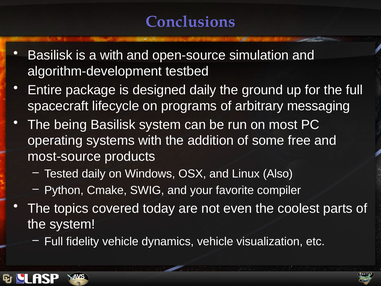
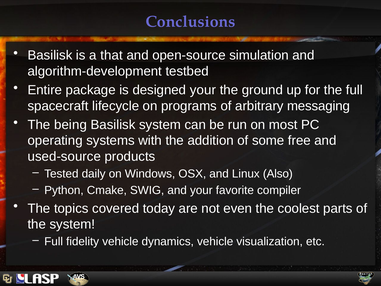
a with: with -> that (112, 55)
designed daily: daily -> your (203, 90)
most-source: most-source -> used-source (64, 156)
